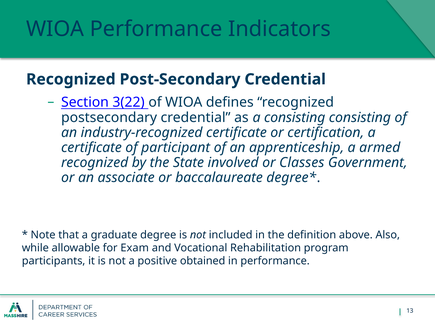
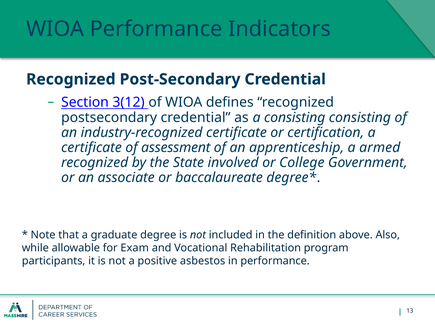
3(22: 3(22 -> 3(12 (129, 102)
participant: participant -> assessment (176, 148)
Classes: Classes -> College (302, 163)
obtained: obtained -> asbestos (203, 261)
